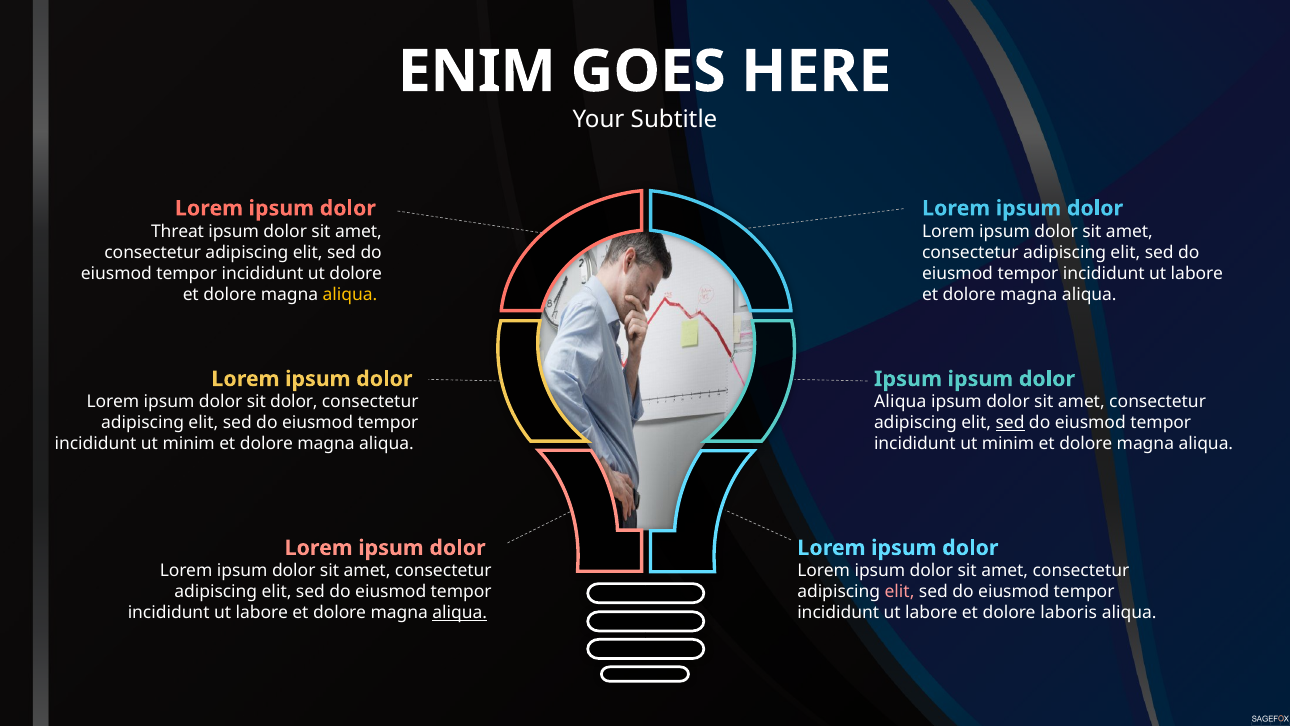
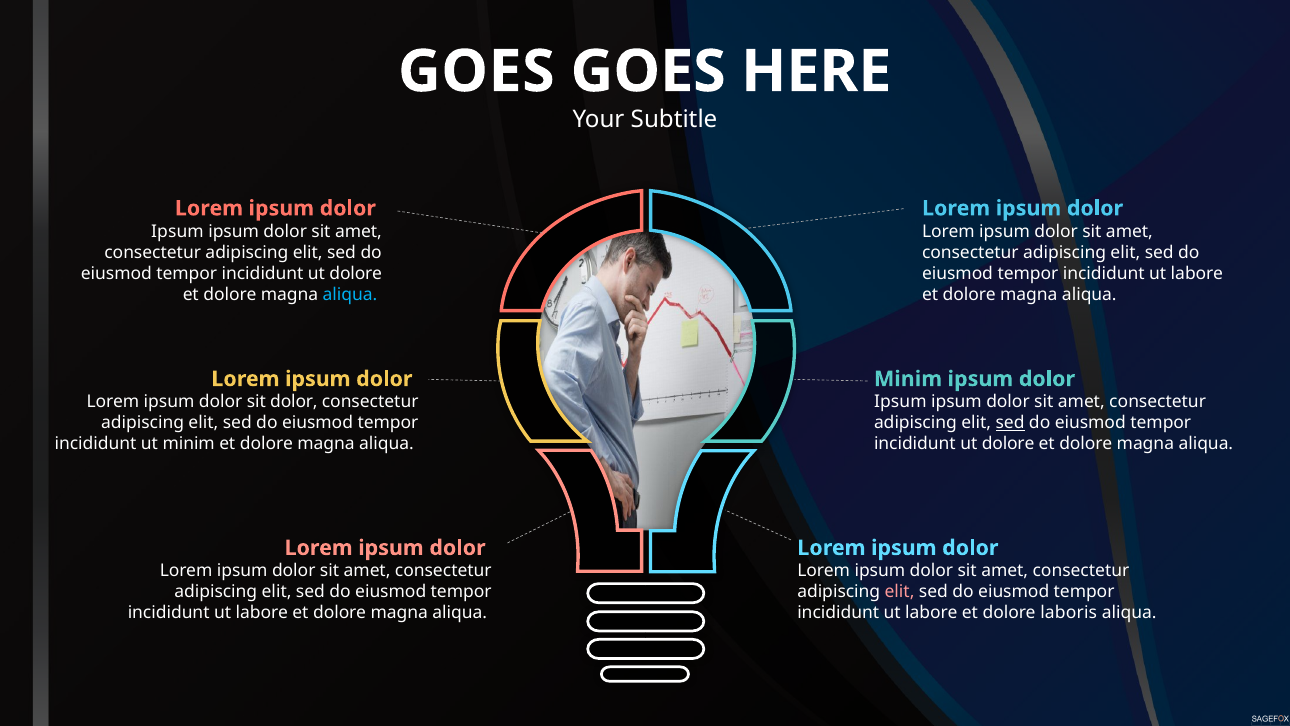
ENIM: ENIM -> GOES (476, 72)
Threat: Threat -> Ipsum (177, 231)
aliqua colour: yellow -> light blue (350, 294)
Ipsum: Ipsum -> Minim (908, 379)
Aliqua: Aliqua -> Ipsum (900, 402)
minim: minim -> dolore (1008, 444)
aliqua underline: present -> none (460, 613)
